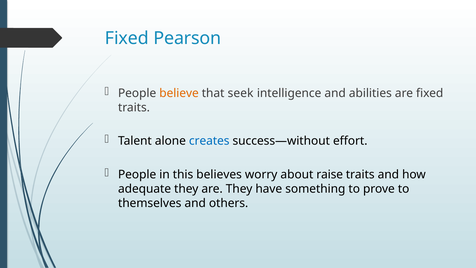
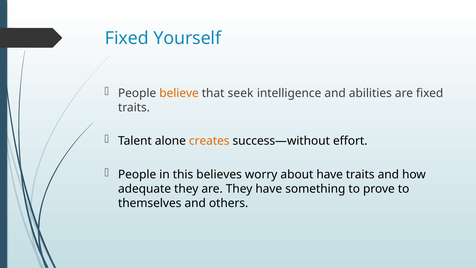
Pearson: Pearson -> Yourself (187, 38)
creates colour: blue -> orange (209, 141)
about raise: raise -> have (330, 174)
